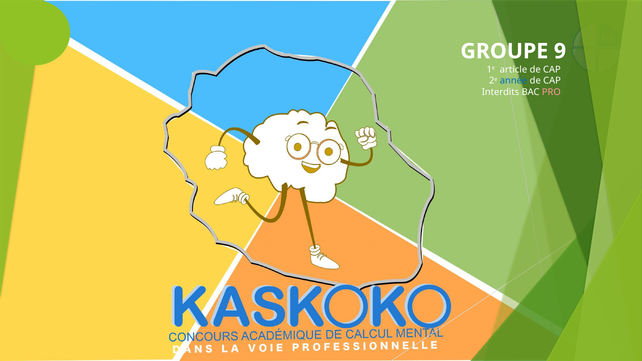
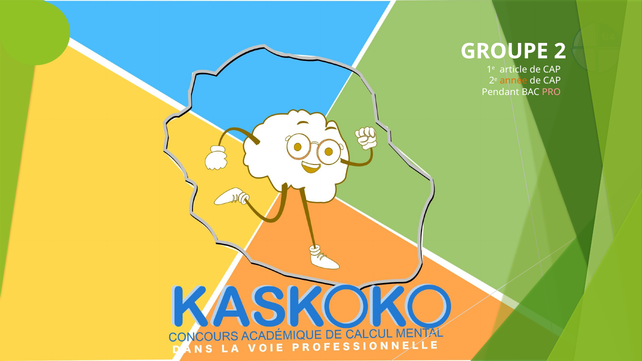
9: 9 -> 2 (560, 51)
année colour: blue -> orange (514, 81)
Interdits: Interdits -> Pendant (500, 92)
